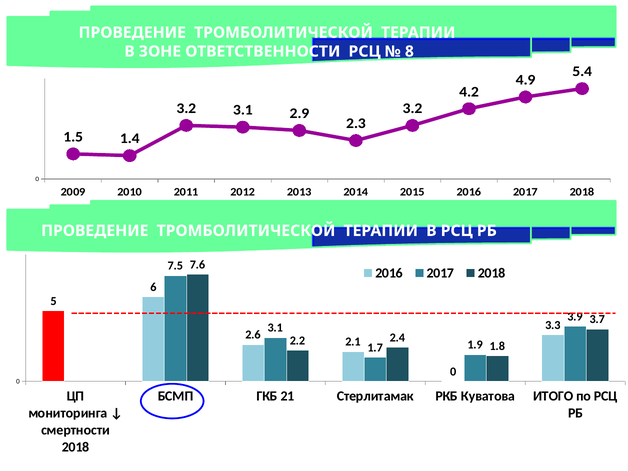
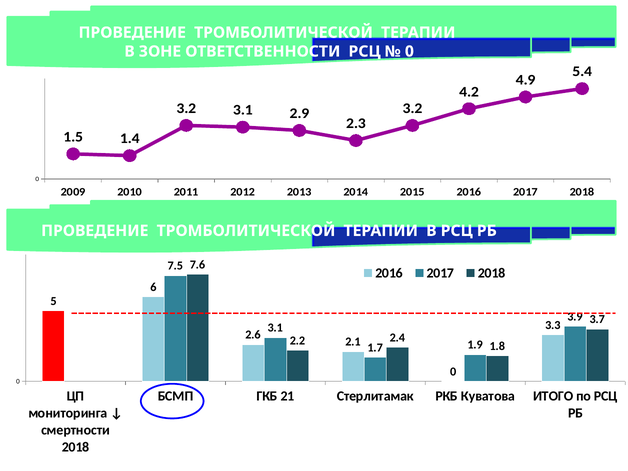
8: 8 -> 0 (409, 51)
